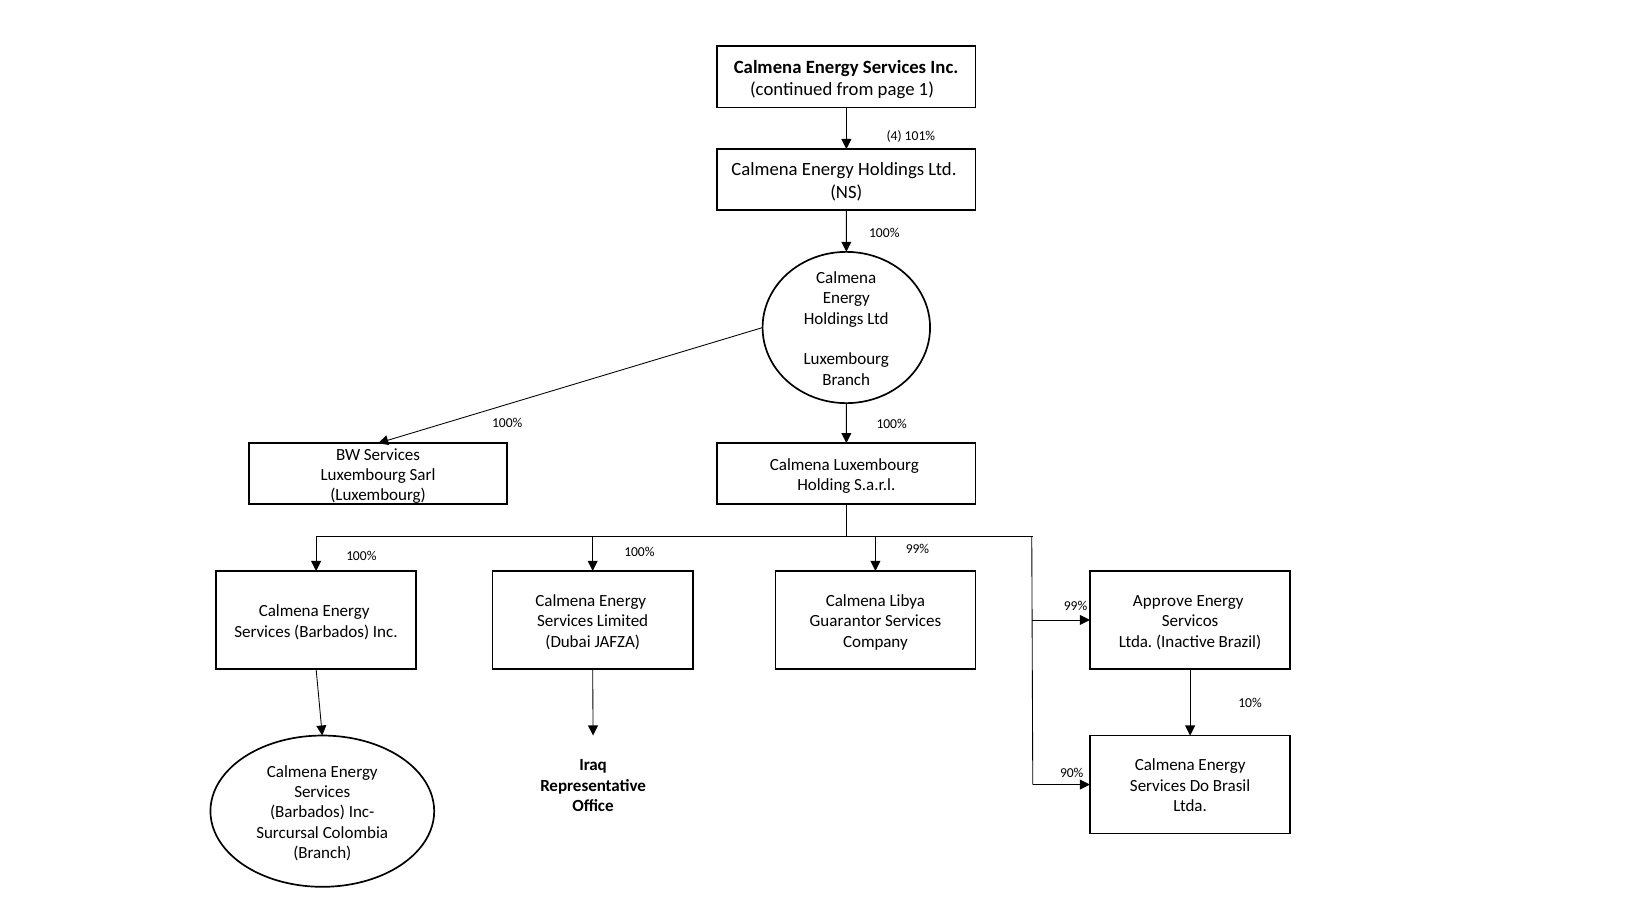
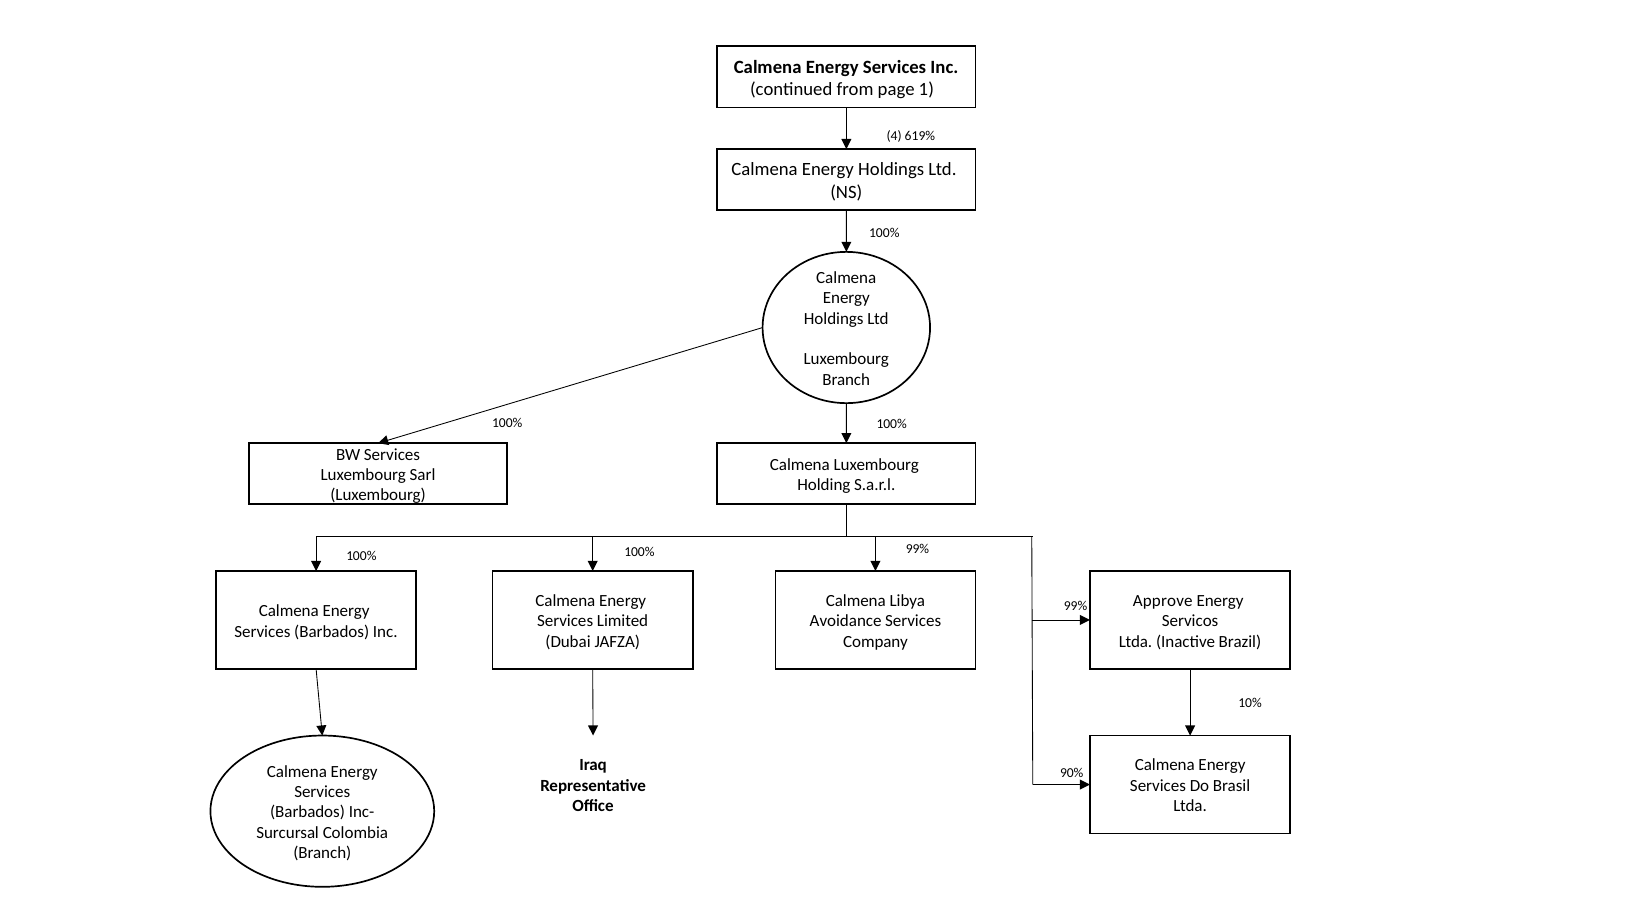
101%: 101% -> 619% (920, 136)
Guarantor: Guarantor -> Avoidance (846, 621)
